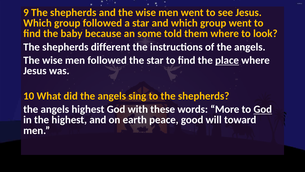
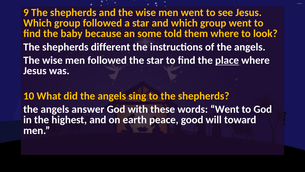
angels highest: highest -> answer (88, 109)
words More: More -> Went (225, 109)
God underline: present -> none (263, 109)
